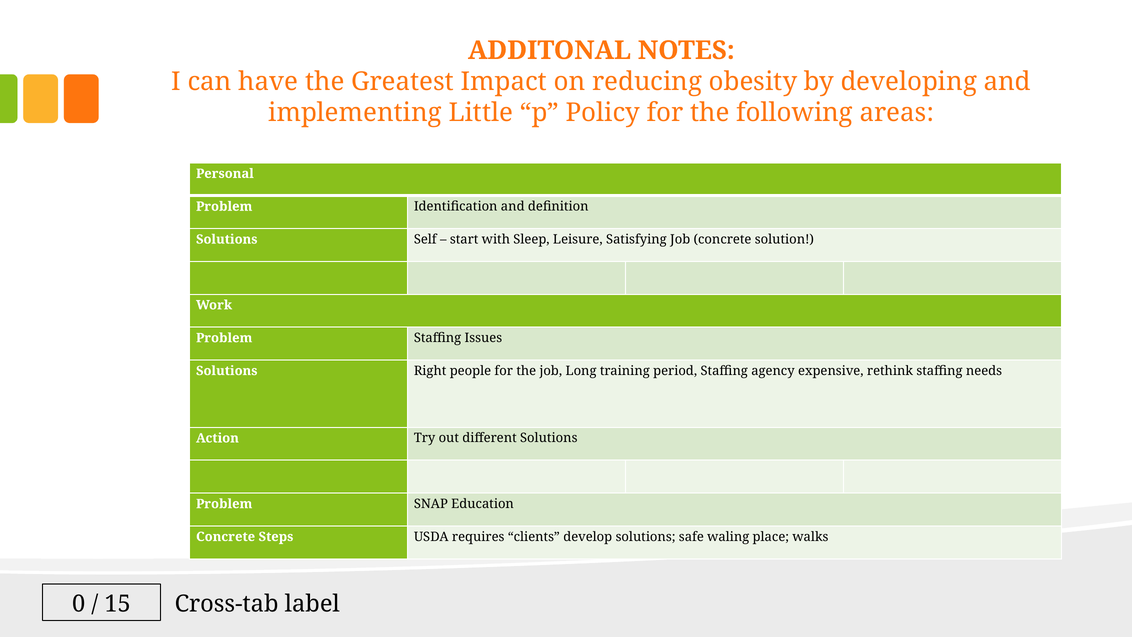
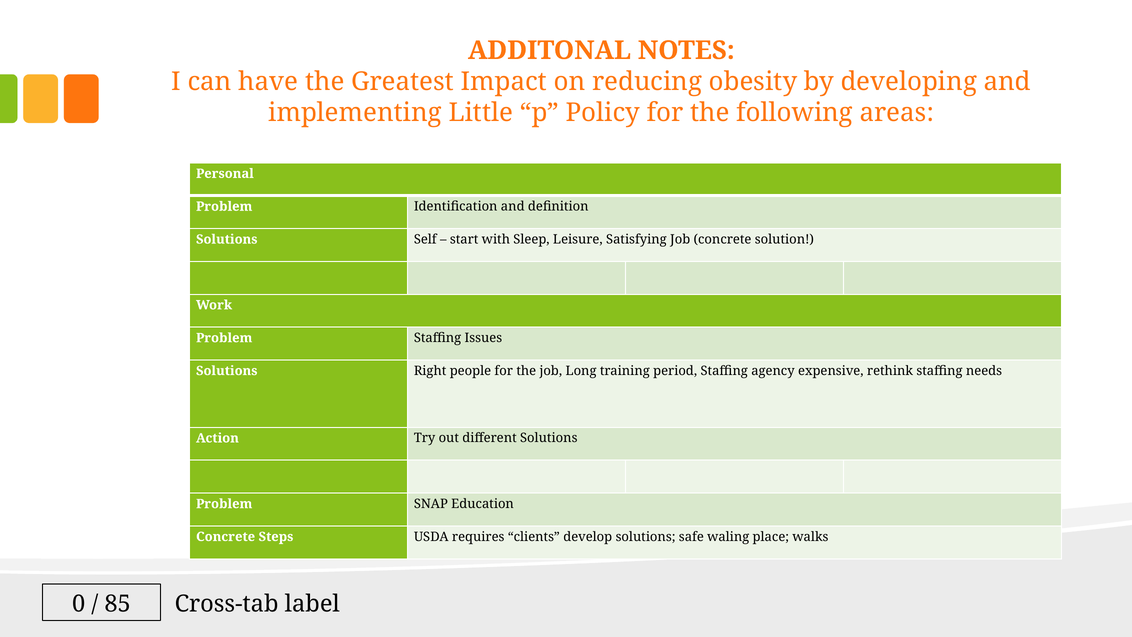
15: 15 -> 85 (118, 604)
